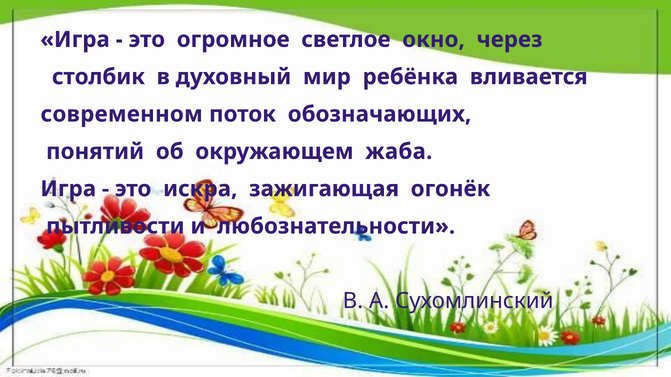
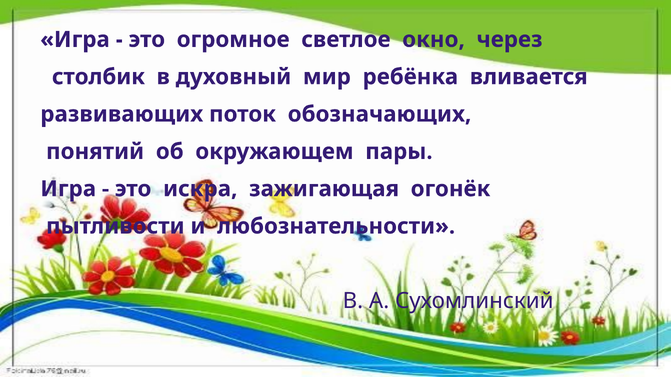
современном: современном -> развивающих (122, 114)
жаба: жаба -> пары (399, 152)
